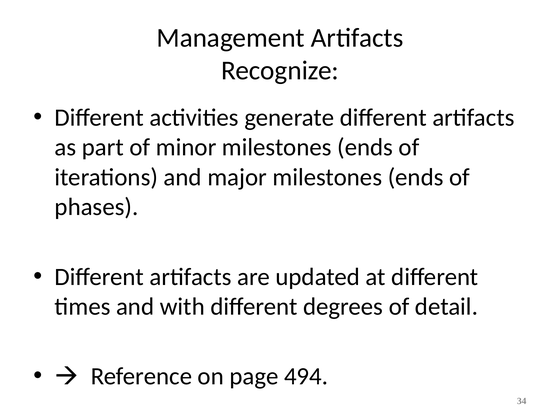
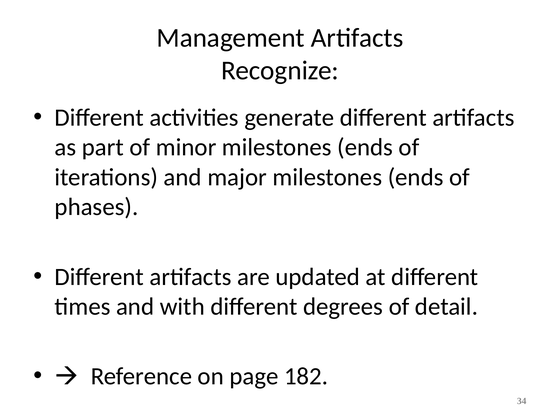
494: 494 -> 182 (306, 376)
